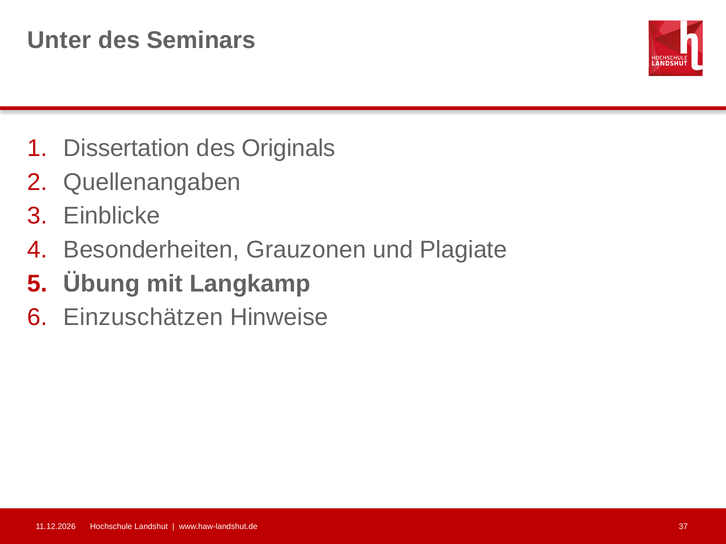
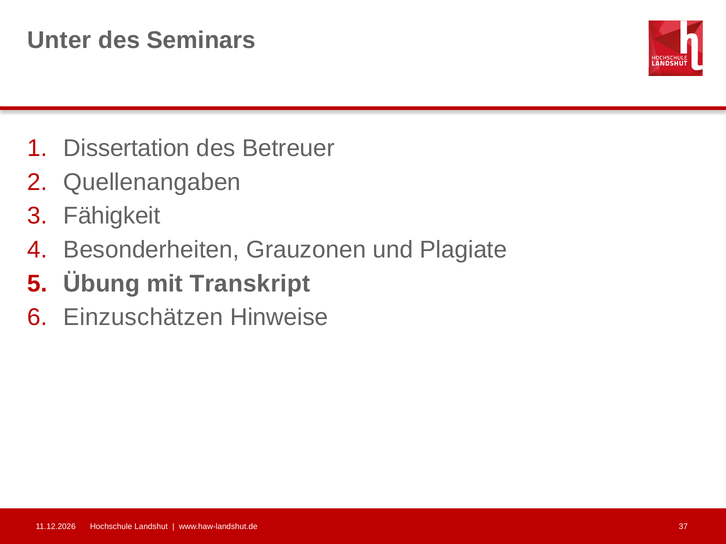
Originals: Originals -> Betreuer (289, 148)
Einblicke: Einblicke -> Fähigkeit (112, 216)
Langkamp: Langkamp -> Transkript (250, 284)
